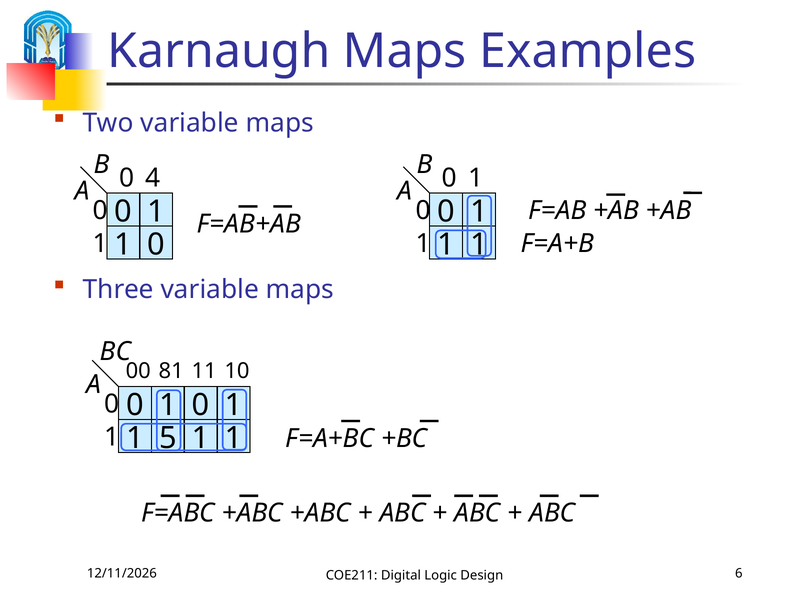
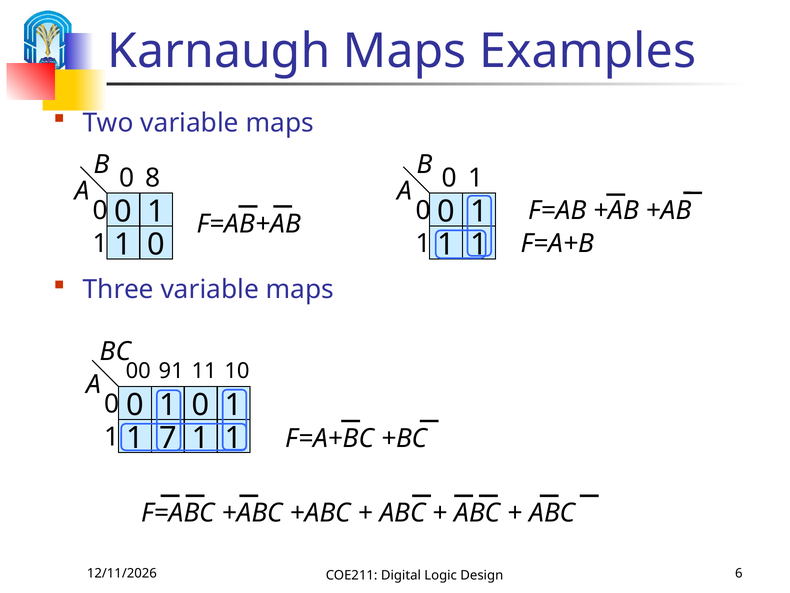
4: 4 -> 8 (153, 178)
81: 81 -> 91 (171, 371)
5: 5 -> 7 (168, 438)
